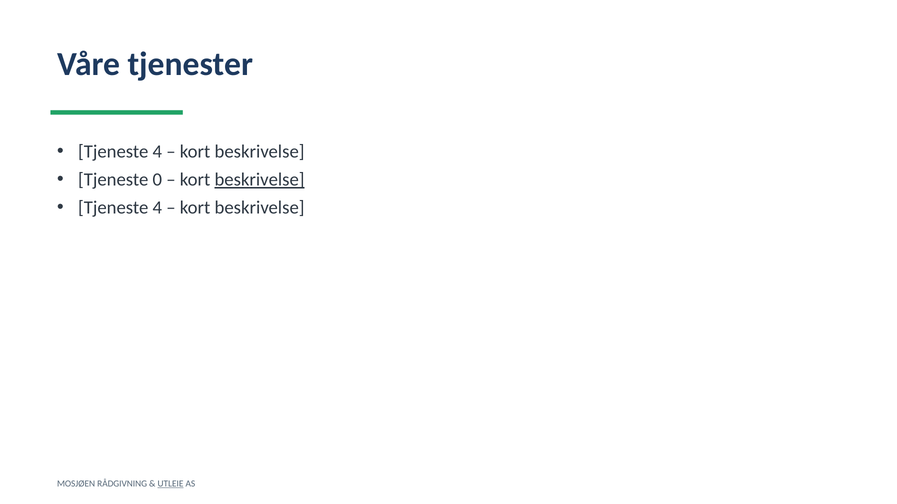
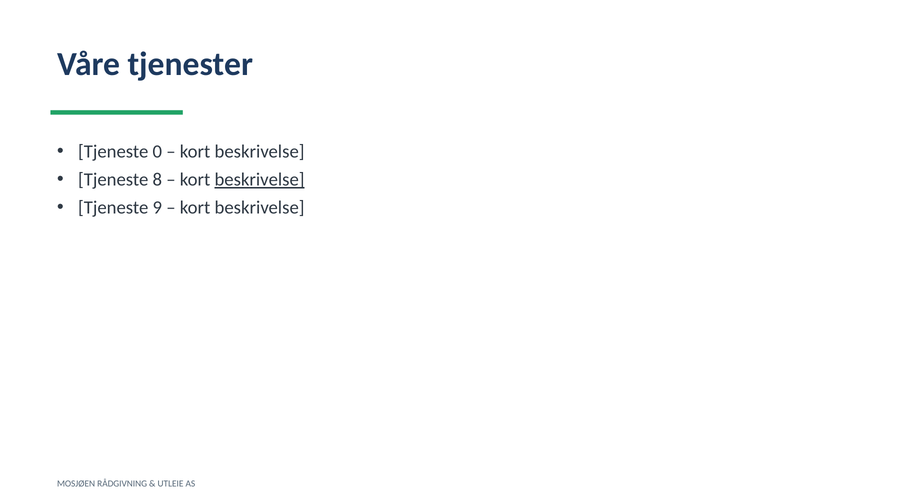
4: 4 -> 0 (157, 152)
0: 0 -> 8 (157, 180)
4: 4 -> 9 (157, 208)
UTLEIE underline: present -> none (171, 484)
